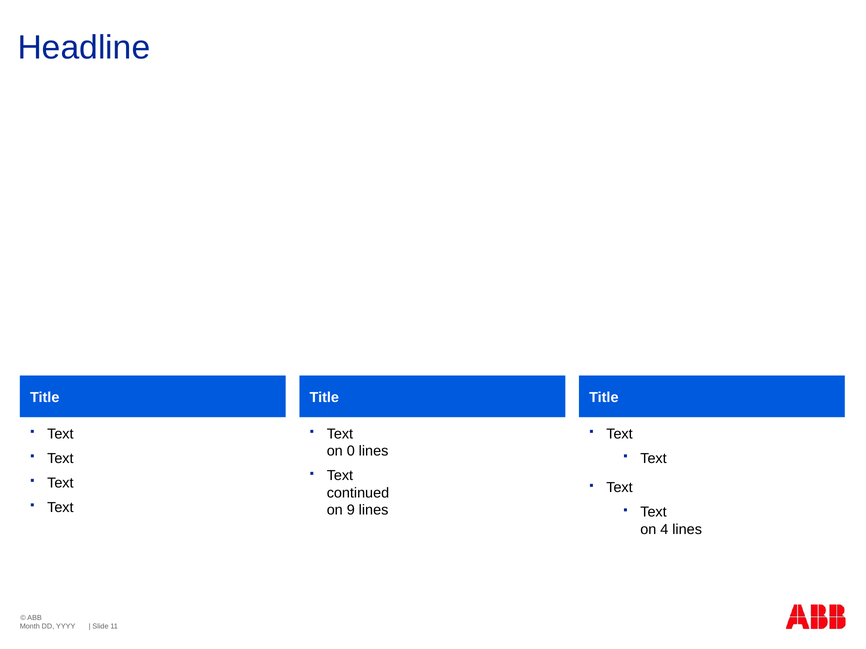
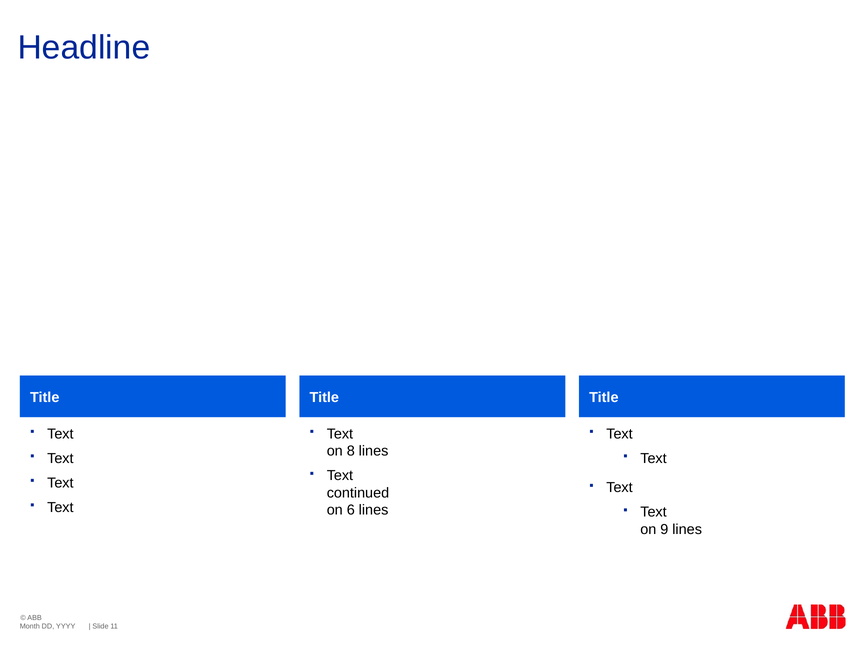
0: 0 -> 8 (351, 451)
9: 9 -> 6 (351, 511)
4: 4 -> 9 (664, 530)
